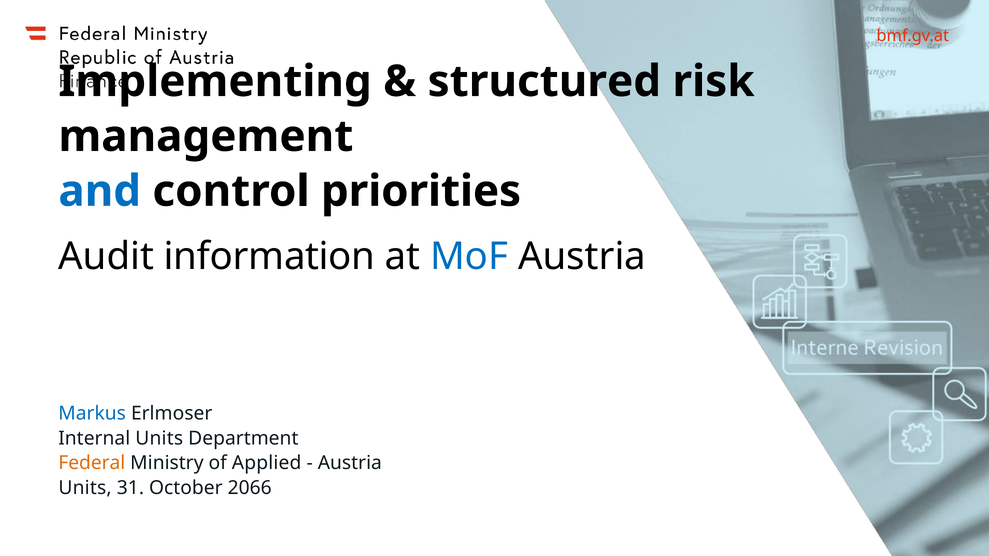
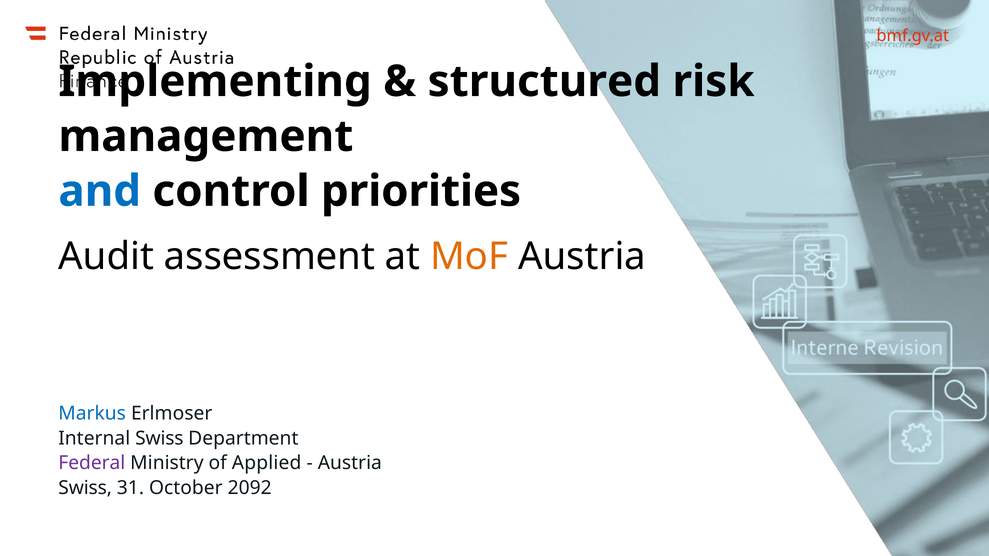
information: information -> assessment (269, 257)
MoF colour: blue -> orange (469, 257)
Internal Units: Units -> Swiss (159, 439)
Federal colour: orange -> purple (92, 463)
Units: Units -> Swiss (85, 488)
2066: 2066 -> 2092 (250, 488)
